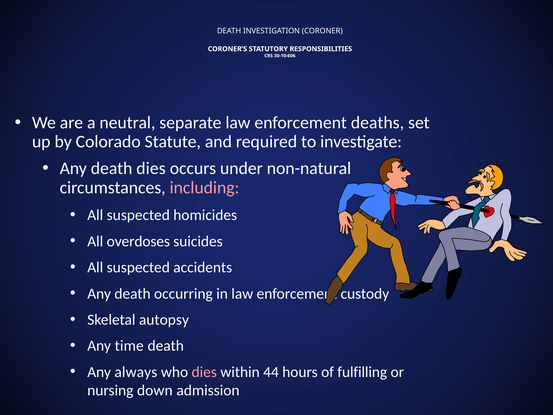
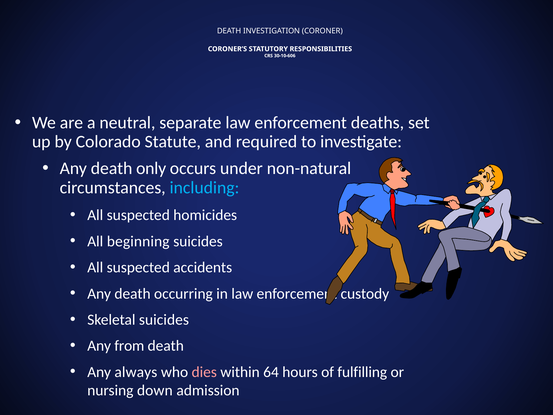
death dies: dies -> only (151, 168)
including colour: pink -> light blue (204, 187)
overdoses: overdoses -> beginning (138, 241)
Skeletal autopsy: autopsy -> suicides (164, 320)
time: time -> from (129, 346)
44: 44 -> 64 (271, 372)
